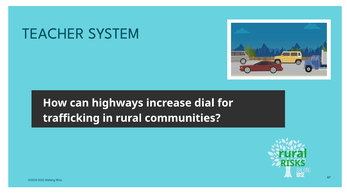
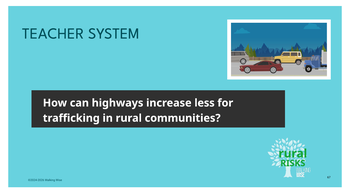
dial: dial -> less (205, 103)
